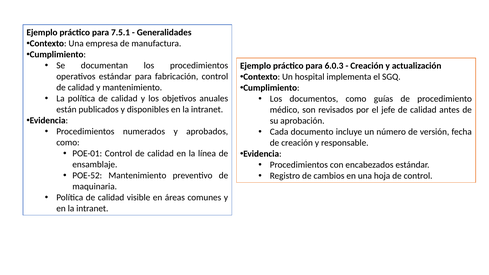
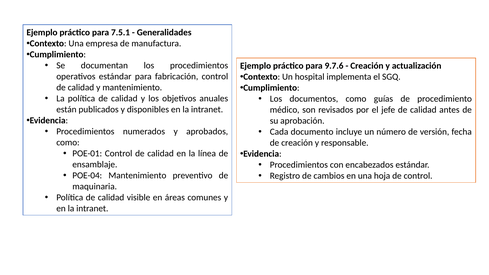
6.0.3: 6.0.3 -> 9.7.6 (334, 66)
POE-52: POE-52 -> POE-04 (87, 176)
